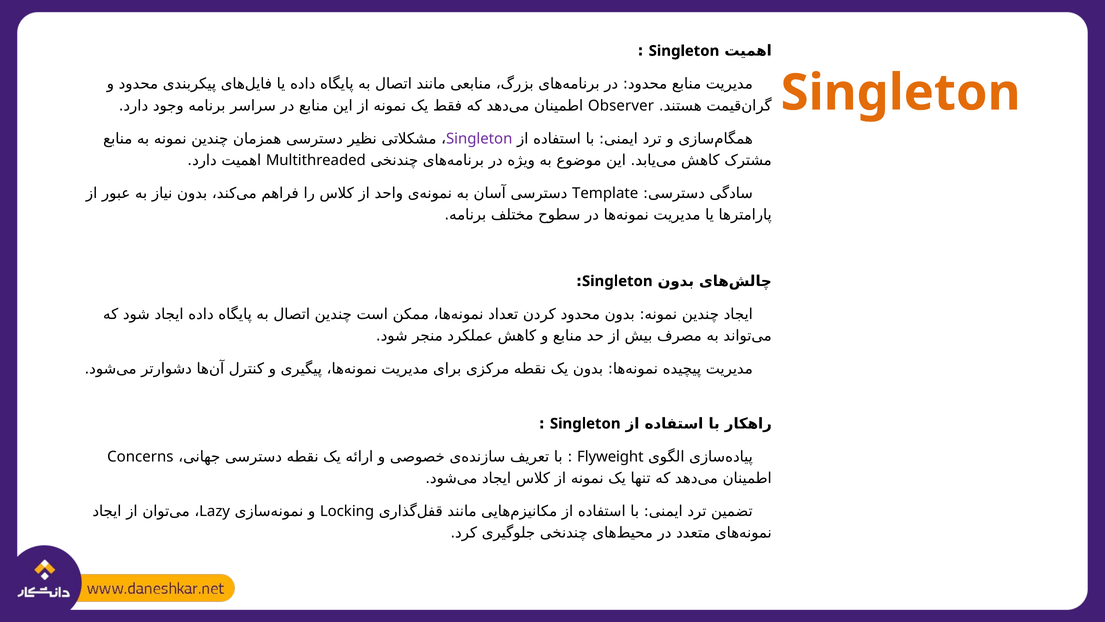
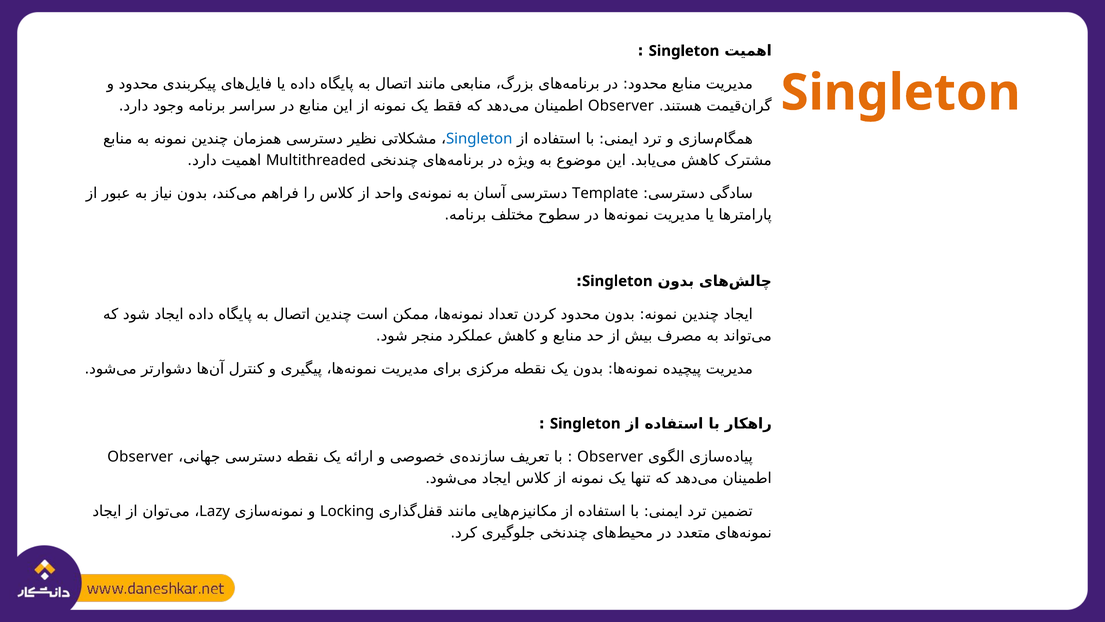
Singleton colour: purple -> blue (479, 139)
Concerns: Concerns -> Observer (140, 456)
Flyweight: Flyweight -> Observer (610, 456)
